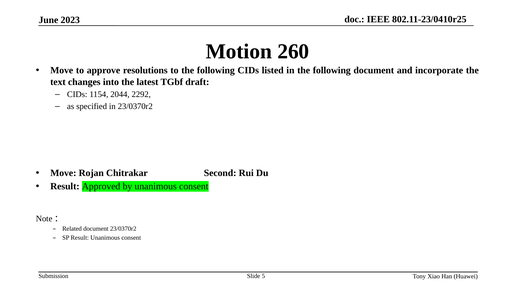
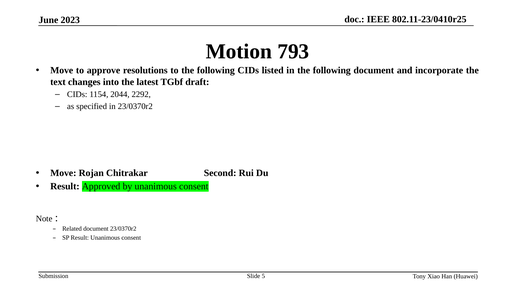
260: 260 -> 793 (293, 51)
